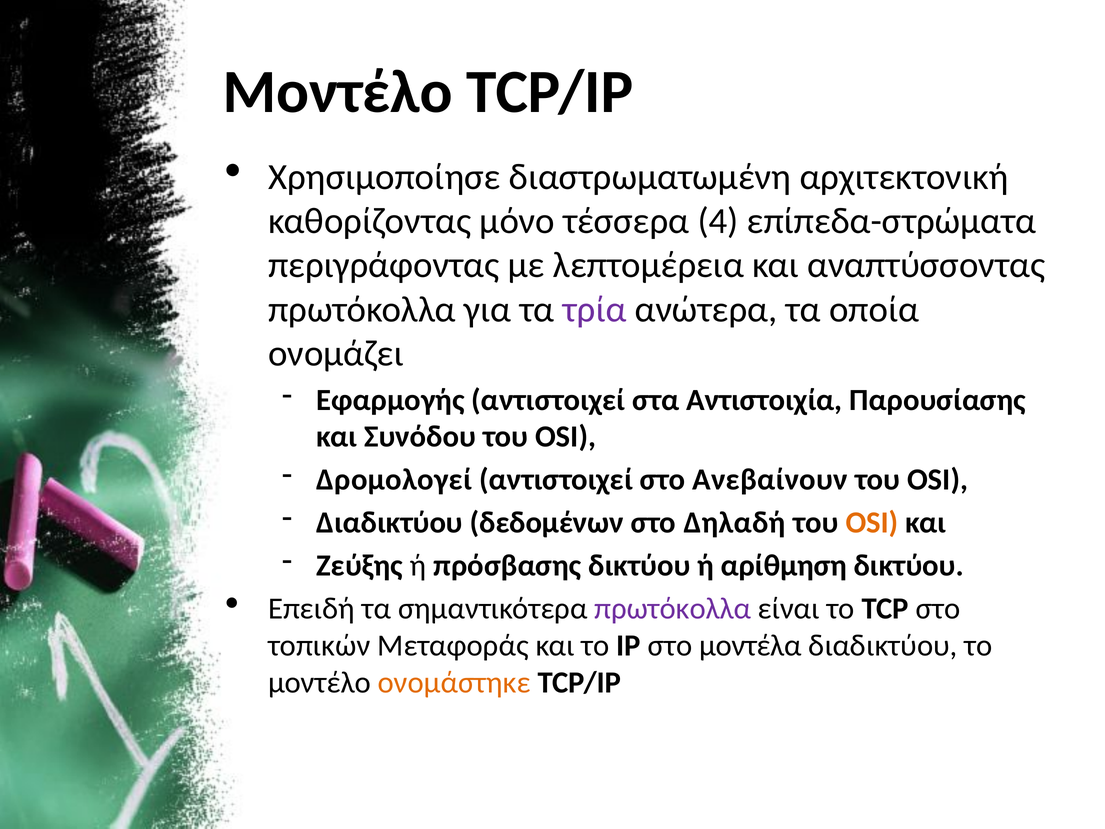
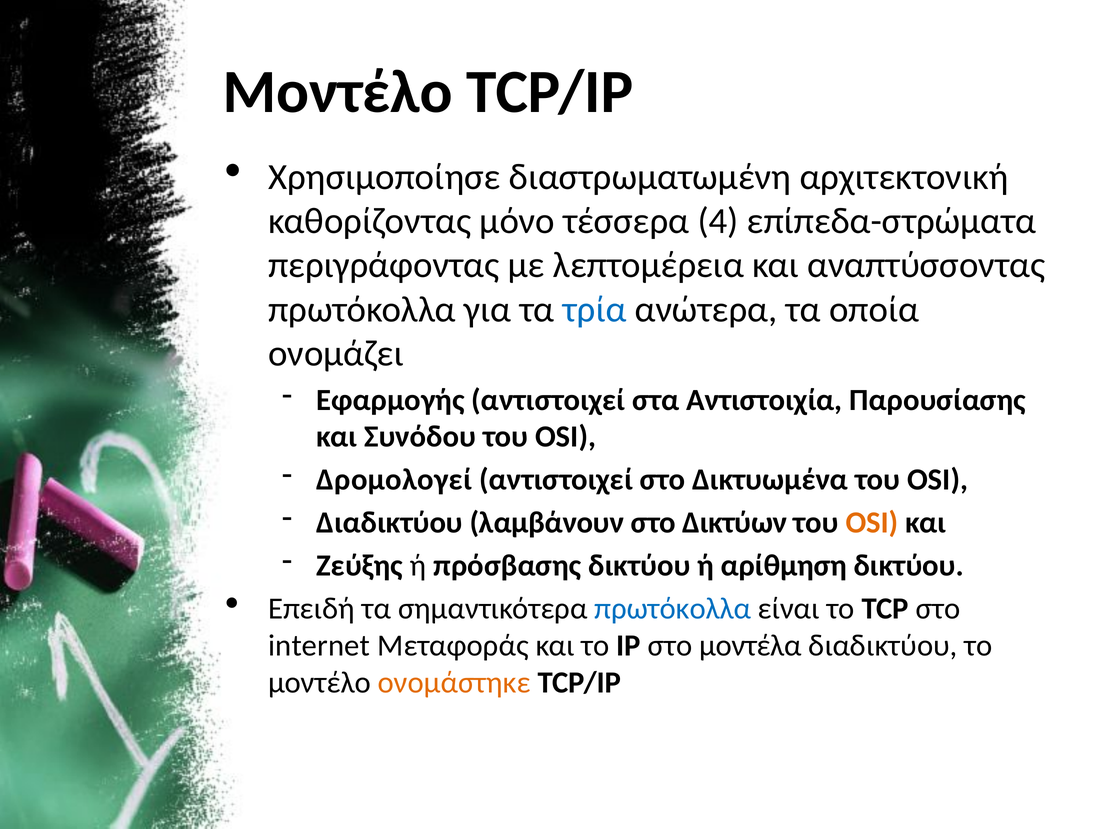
τρία colour: purple -> blue (595, 309)
Ανεβαίνουν: Ανεβαίνουν -> Δικτυωμένα (770, 480)
δεδομένων: δεδομένων -> λαμβάνουν (547, 523)
Δηλαδή: Δηλαδή -> Δικτύων (735, 523)
πρωτόκολλα colour: purple -> blue (673, 609)
τοπικών: τοπικών -> internet (319, 645)
